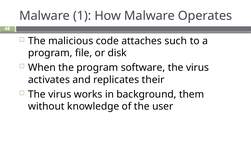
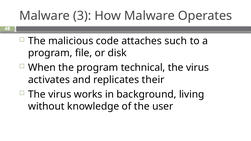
1: 1 -> 3 (82, 16)
software: software -> technical (143, 68)
them: them -> living (192, 94)
